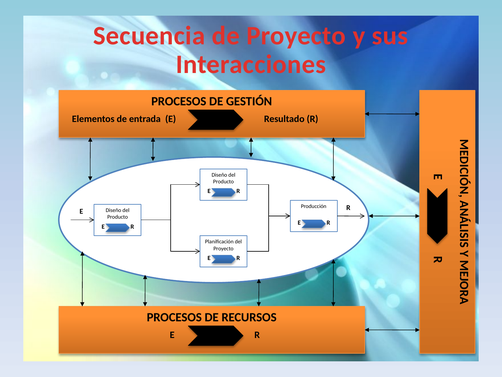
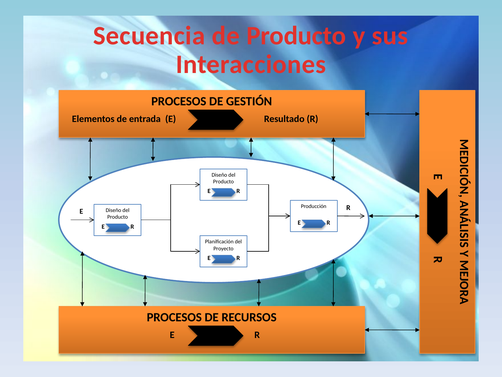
de Proyecto: Proyecto -> Producto (296, 36)
